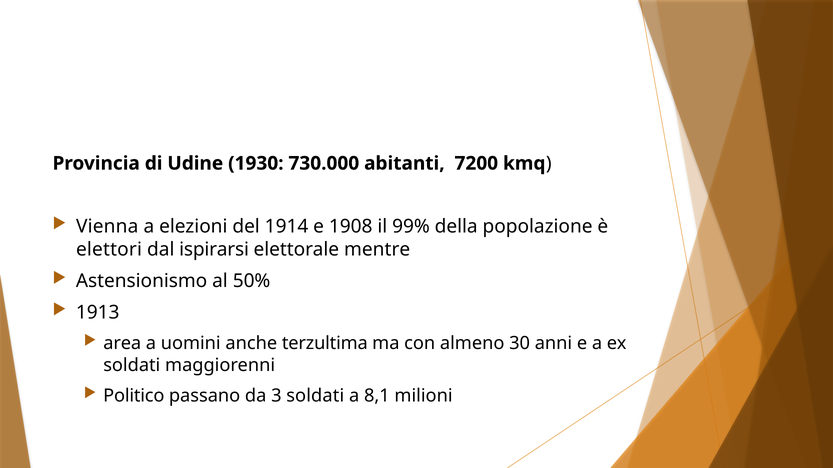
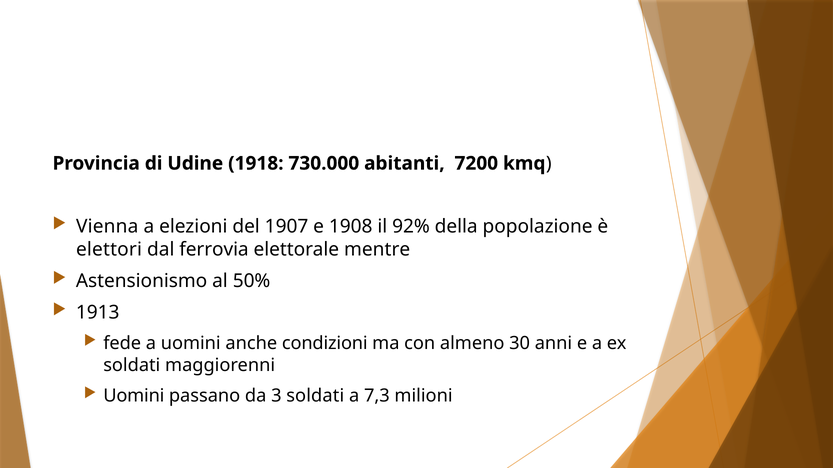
1930: 1930 -> 1918 (256, 164)
1914: 1914 -> 1907 (287, 227)
99%: 99% -> 92% (411, 227)
ispirarsi: ispirarsi -> ferrovia (214, 250)
area: area -> fede (122, 344)
terzultima: terzultima -> condizioni (325, 344)
Politico: Politico -> Uomini (134, 396)
8,1: 8,1 -> 7,3 (377, 396)
